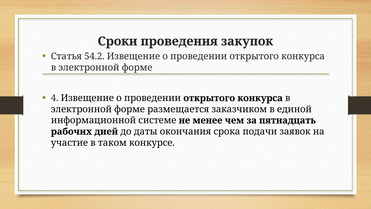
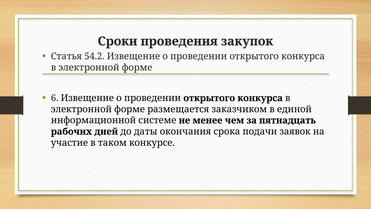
4: 4 -> 6 (55, 98)
